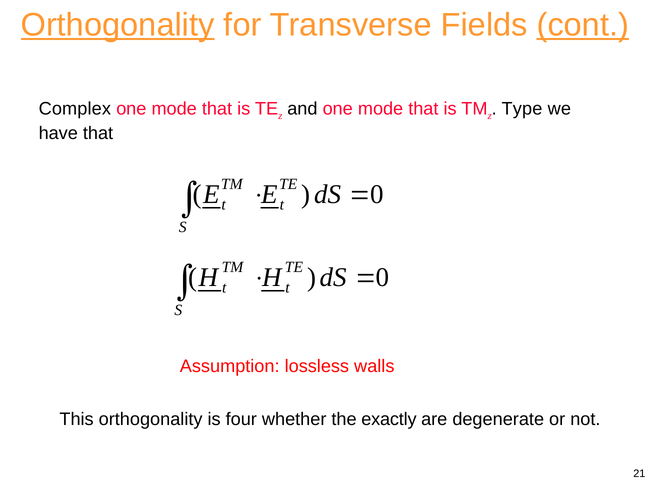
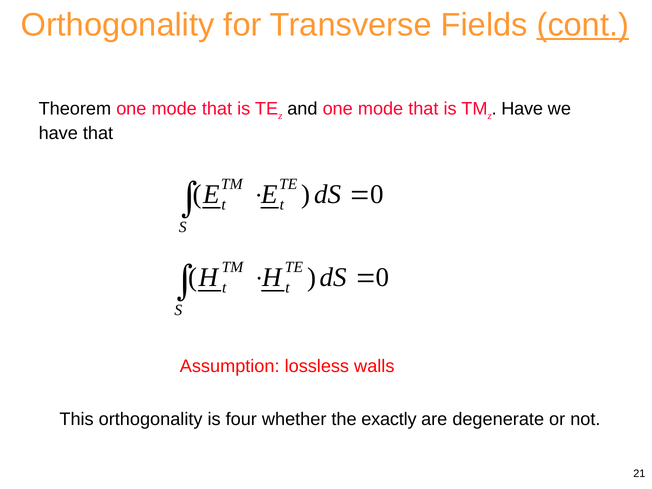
Orthogonality underline: present -> none (118, 25)
Complex: Complex -> Theorem (75, 109)
Type: Type -> Have (522, 109)
